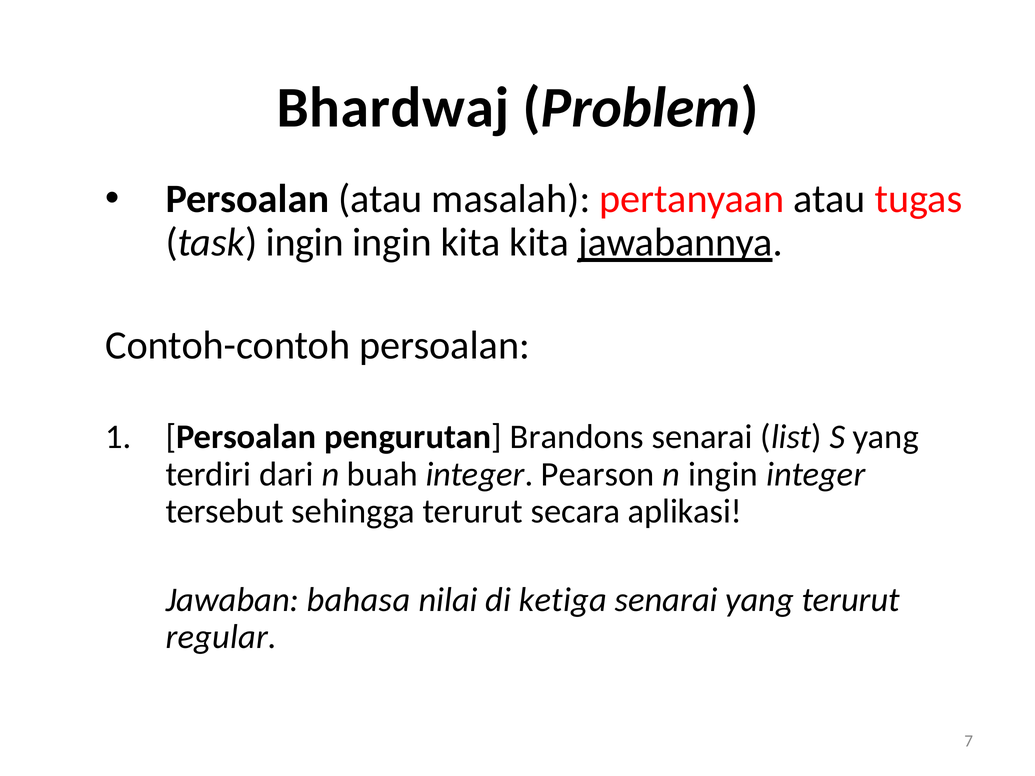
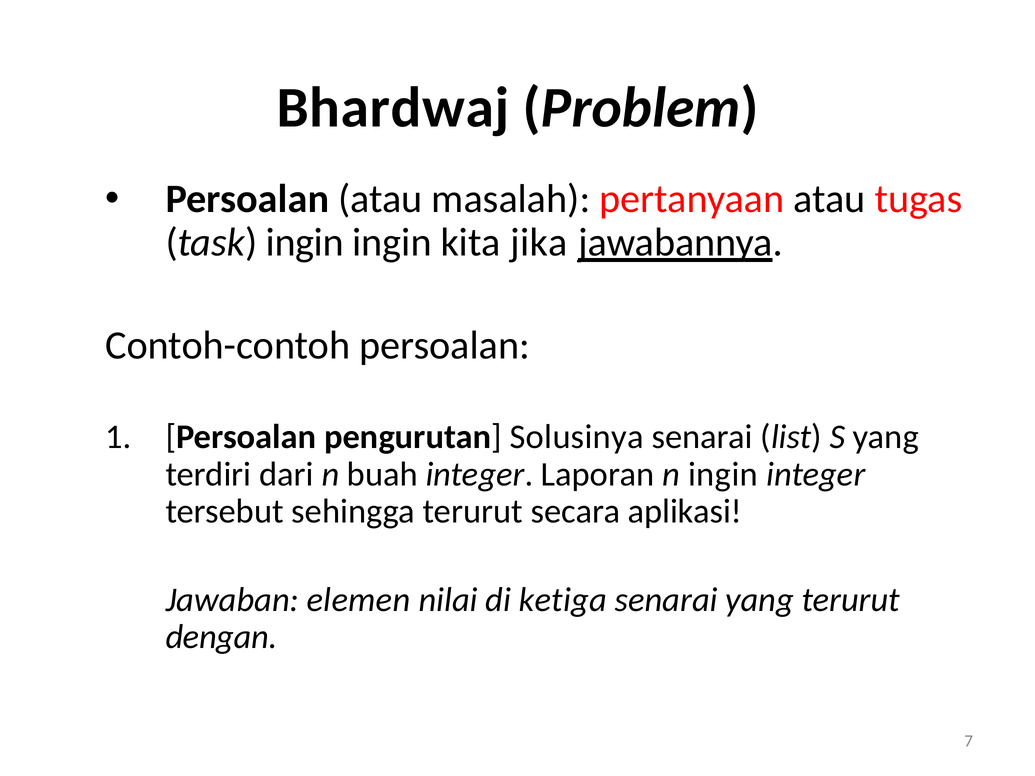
kita kita: kita -> jika (539, 243)
Brandons: Brandons -> Solusinya (577, 437)
Pearson: Pearson -> Laporan (598, 474)
bahasa: bahasa -> elemen (359, 600)
regular: regular -> dengan (221, 637)
